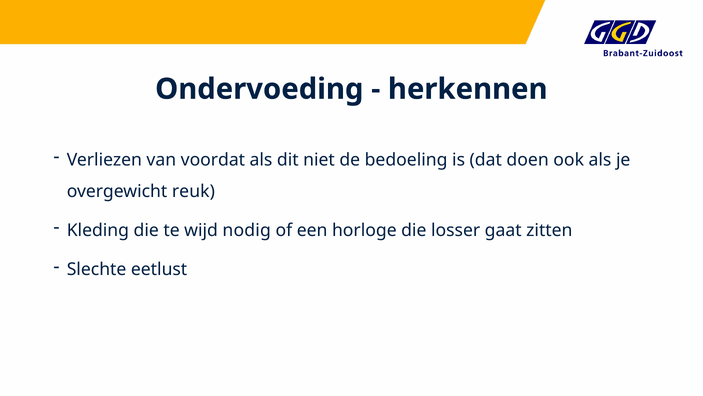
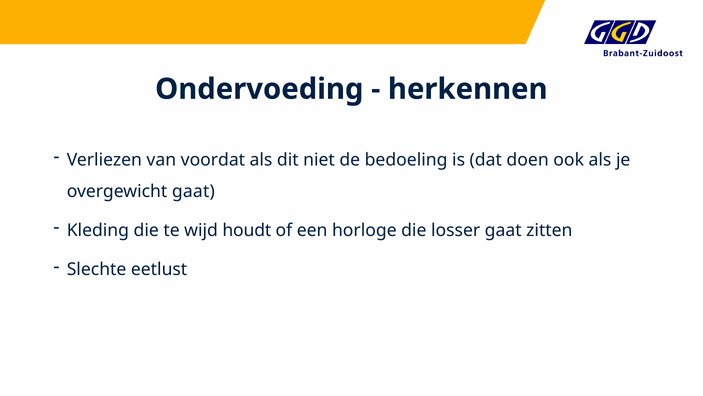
overgewicht reuk: reuk -> gaat (193, 191)
nodig: nodig -> houdt (247, 230)
